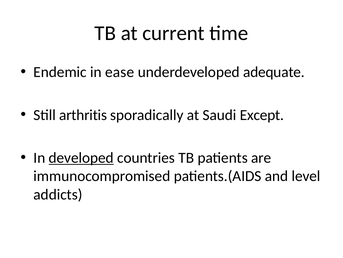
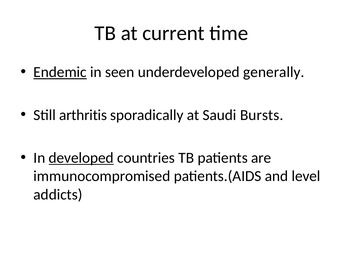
Endemic underline: none -> present (60, 72)
ease: ease -> seen (120, 72)
adequate: adequate -> generally (274, 72)
Except: Except -> Bursts (262, 115)
